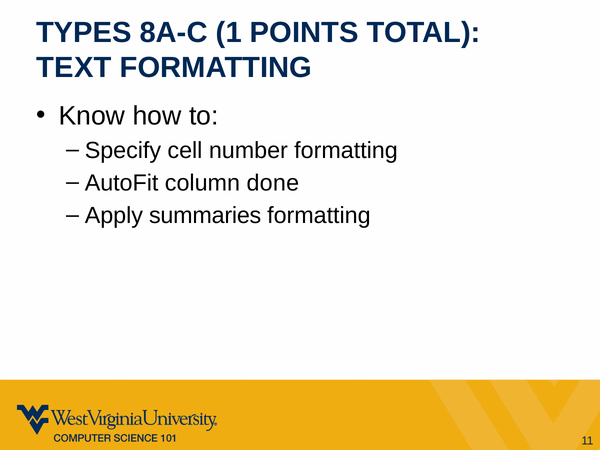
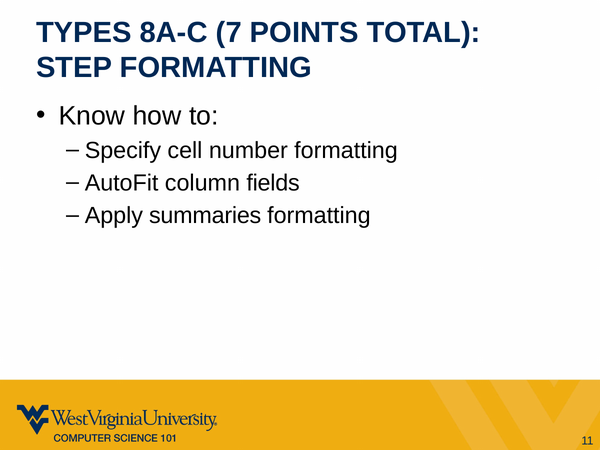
1: 1 -> 7 (229, 33)
TEXT: TEXT -> STEP (74, 68)
done: done -> fields (273, 183)
